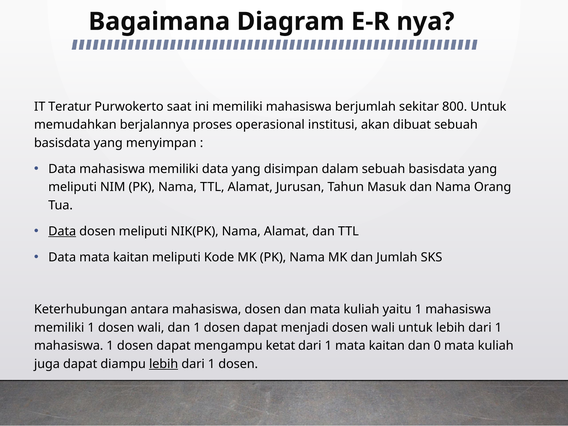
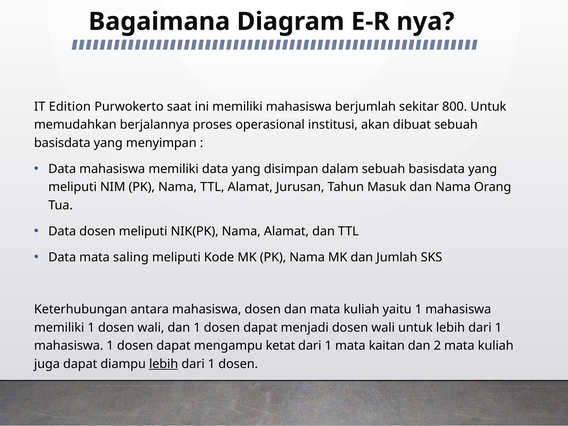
Teratur: Teratur -> Edition (70, 107)
Data underline: present -> none (62, 231)
Data mata kaitan: kaitan -> saling (131, 257)
0: 0 -> 2 (437, 346)
